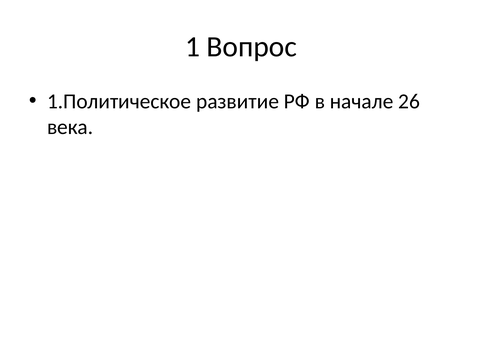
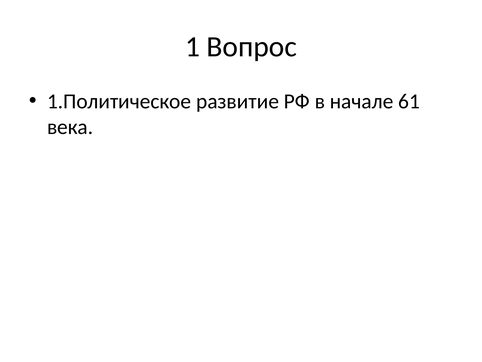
26: 26 -> 61 (409, 101)
